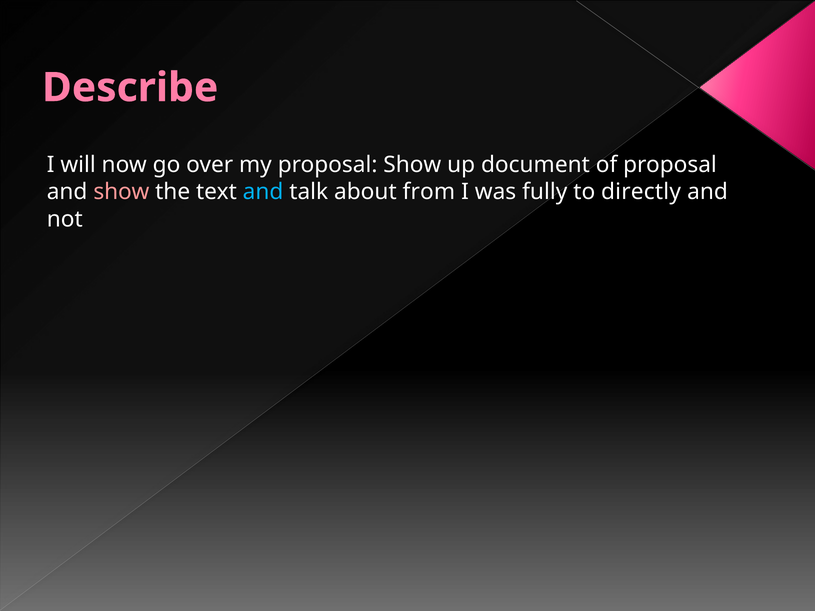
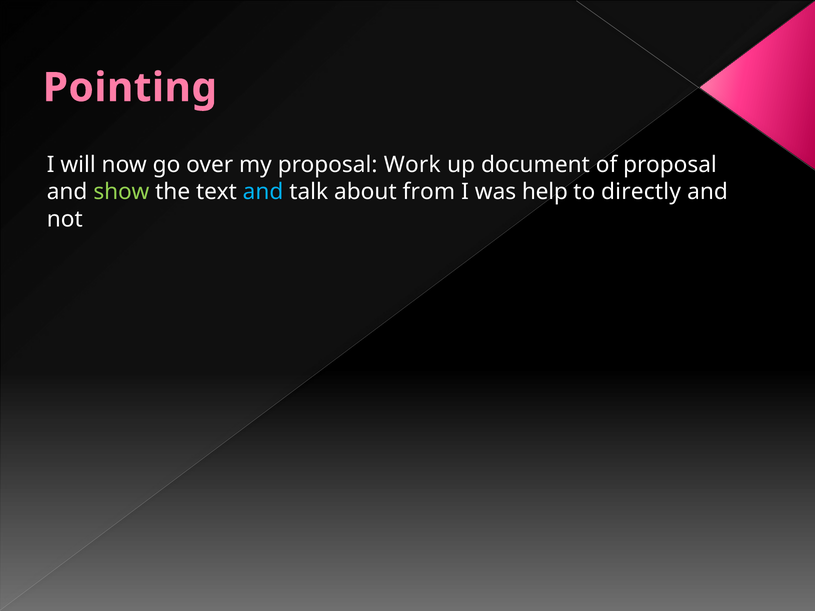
Describe: Describe -> Pointing (130, 88)
proposal Show: Show -> Work (412, 165)
show colour: pink -> light green (121, 192)
fully: fully -> help (545, 192)
